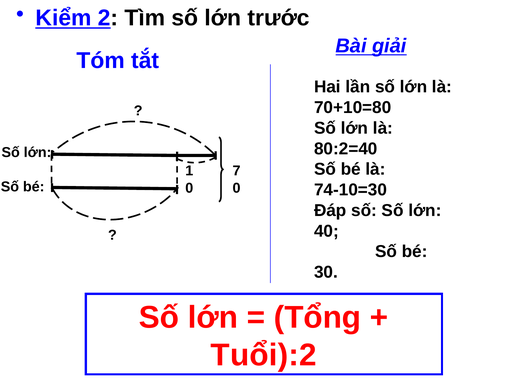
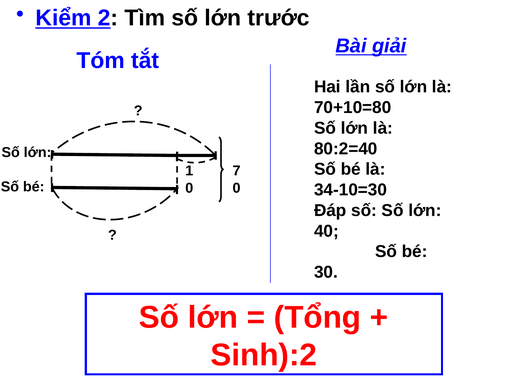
74-10=30: 74-10=30 -> 34-10=30 (351, 190)
Tuổi):2: Tuổi):2 -> Sinh):2 (264, 355)
